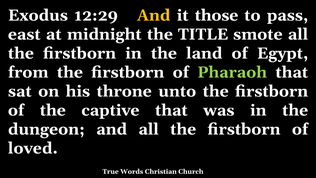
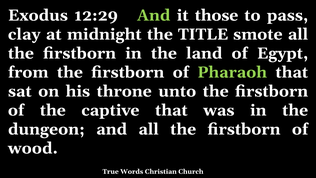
And colour: yellow -> light green (154, 15)
east: east -> clay (24, 34)
loved: loved -> wood (33, 148)
